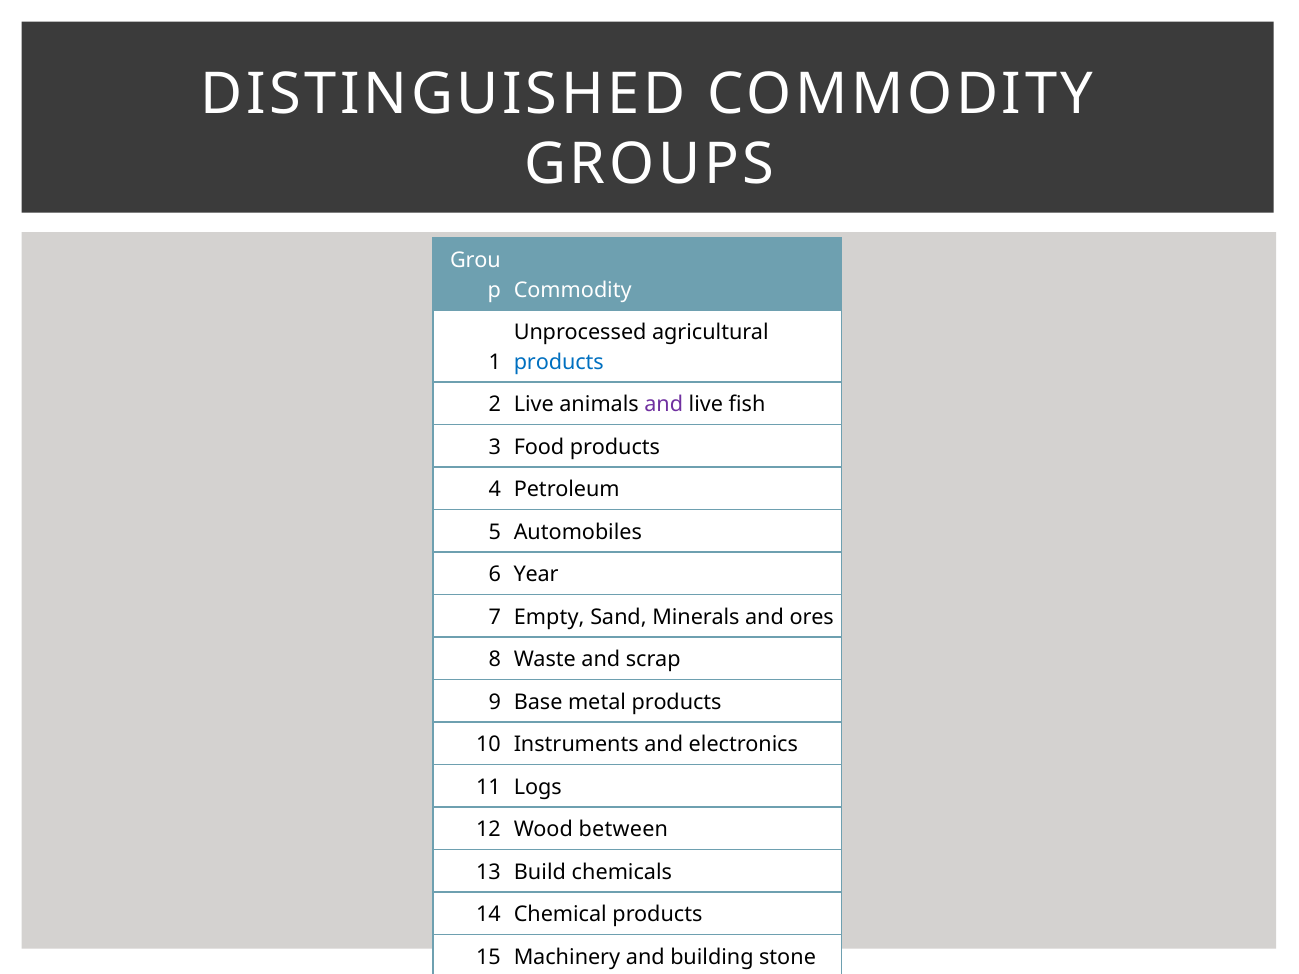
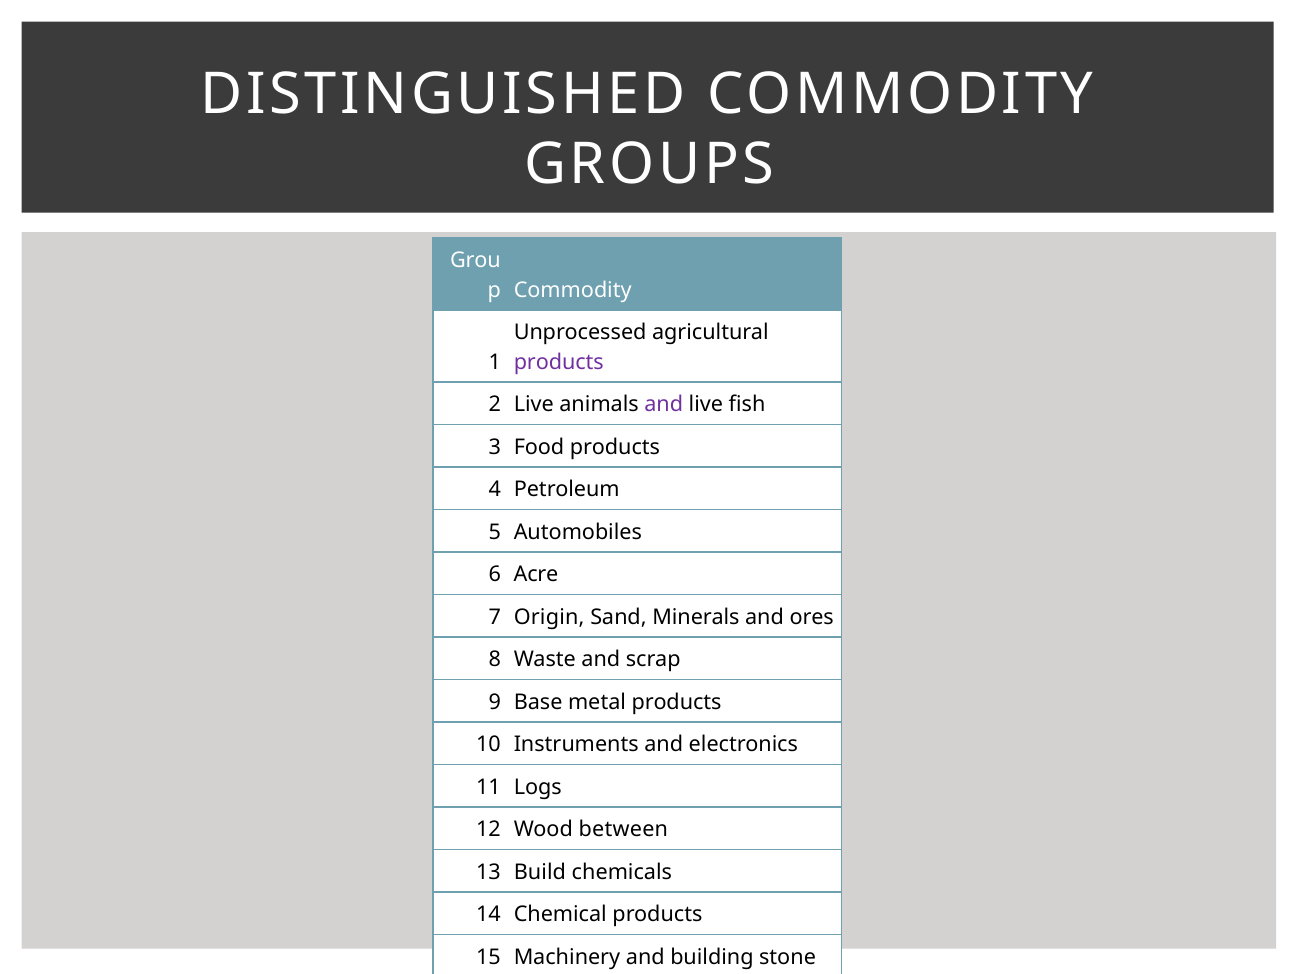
products colour: blue -> purple (559, 362)
Year: Year -> Acre (536, 575)
Empty: Empty -> Origin (549, 617)
